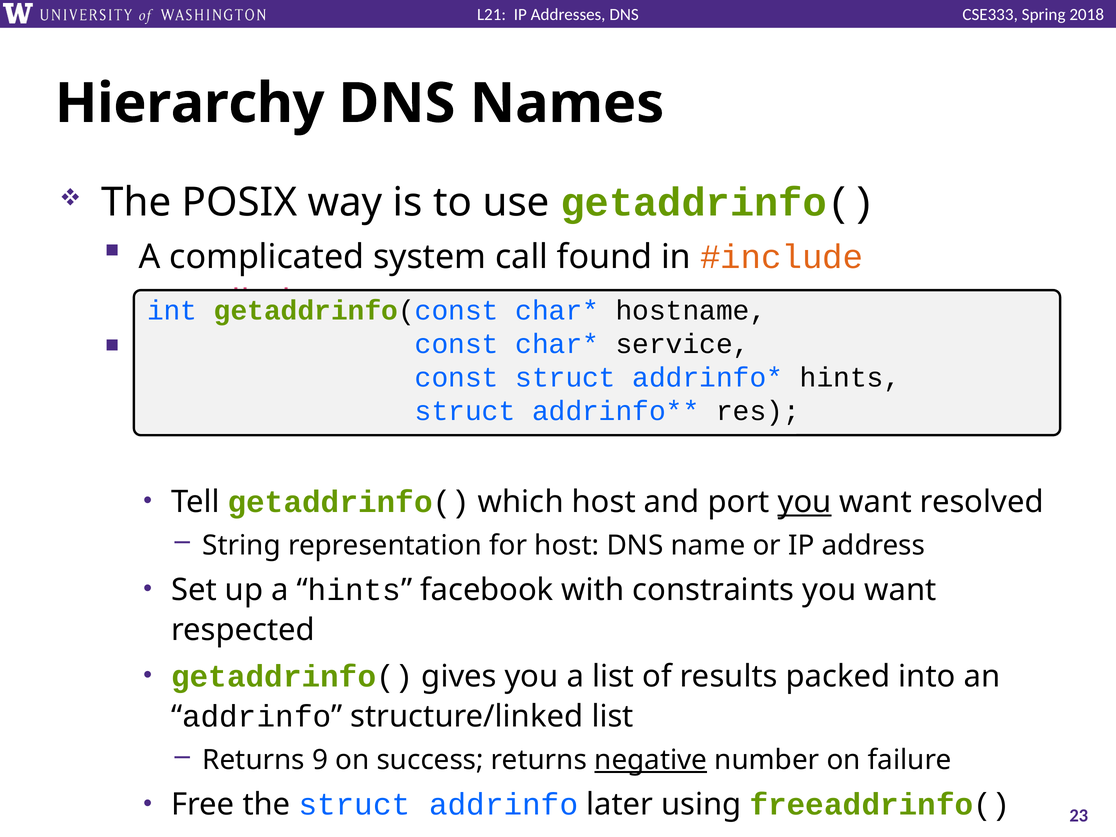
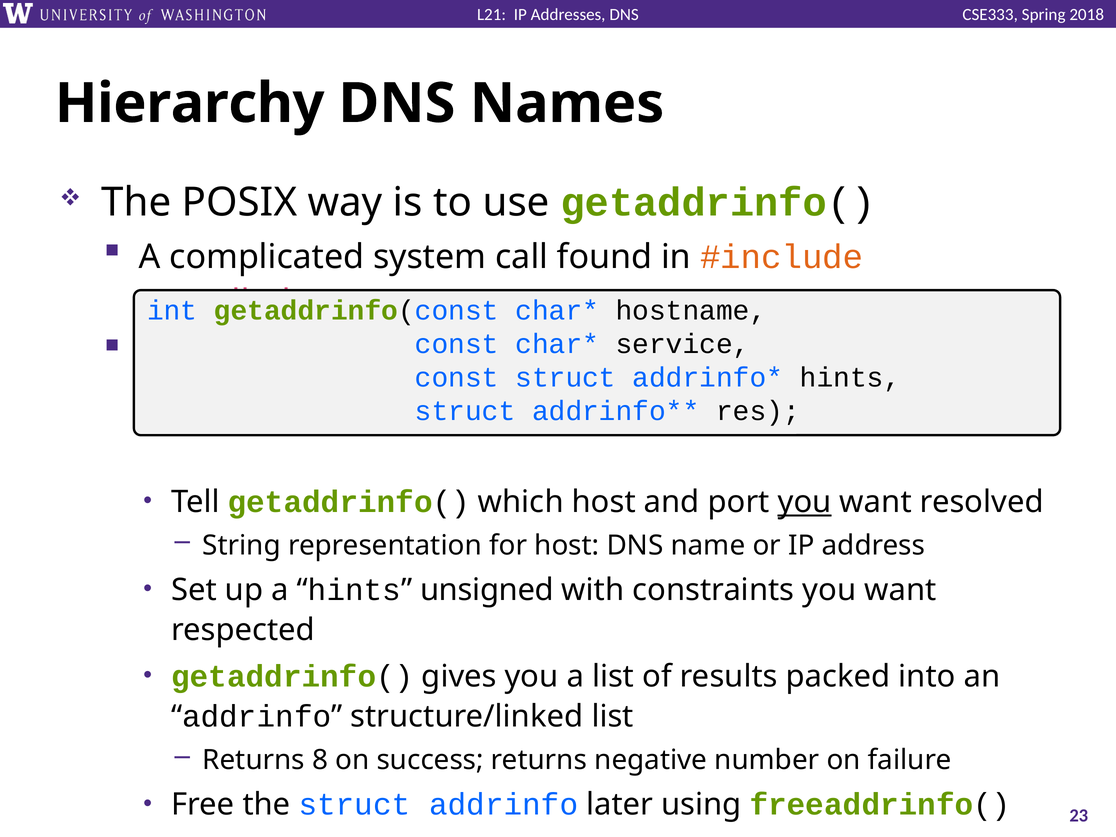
facebook: facebook -> unsigned (487, 590)
9: 9 -> 8 (320, 760)
negative underline: present -> none (651, 760)
